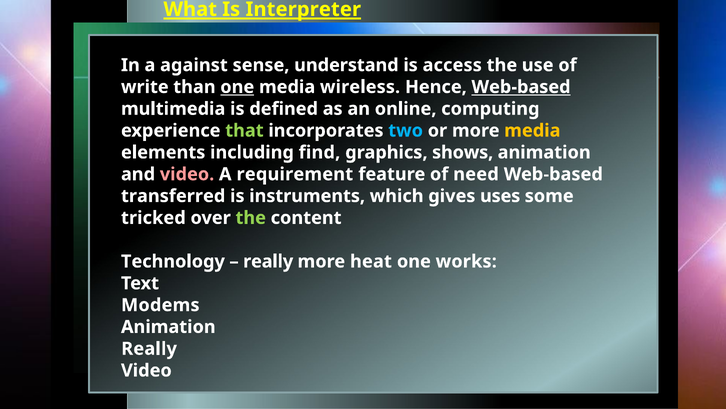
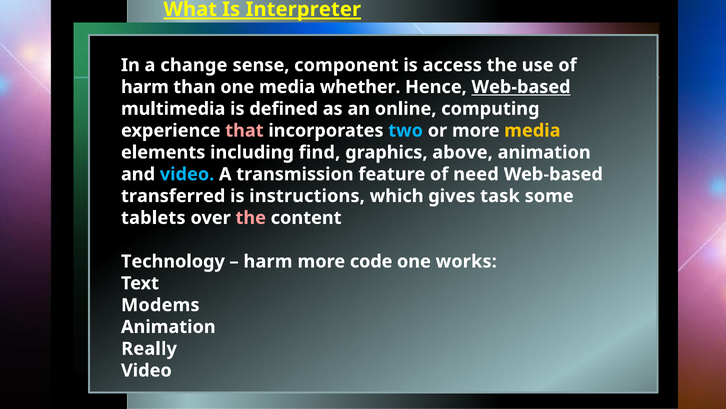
against: against -> change (194, 65)
understand: understand -> component (346, 65)
write: write -> harm (145, 87)
one underline: present -> none (237, 87)
wireless: wireless -> whether (360, 87)
that colour: light green -> pink (244, 130)
shows: shows -> above (463, 152)
video colour: pink -> light blue (187, 174)
requirement: requirement -> transmission (295, 174)
instruments: instruments -> instructions (307, 196)
uses: uses -> task (500, 196)
tricked: tricked -> tablets (153, 218)
the colour: light green -> pink (251, 218)
really: really -> harm (268, 261)
heat: heat -> code (371, 261)
